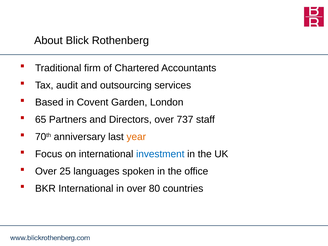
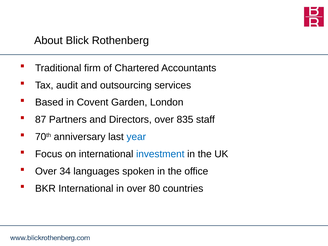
65: 65 -> 87 (41, 120)
737: 737 -> 835 (185, 120)
year colour: orange -> blue (136, 137)
25: 25 -> 34 (65, 171)
